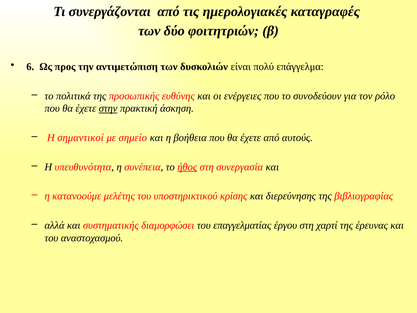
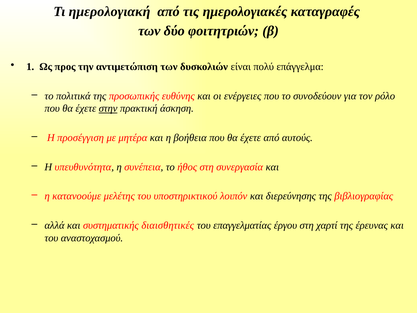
συνεργάζονται: συνεργάζονται -> ημερολογιακή (110, 11)
6: 6 -> 1 (30, 67)
σημαντικοί: σημαντικοί -> προσέγγιση (81, 138)
σημείο: σημείο -> μητέρα (133, 138)
ήθος underline: present -> none (187, 167)
κρίσης: κρίσης -> λοιπόν (234, 196)
διαμορφώσει: διαμορφώσει -> διαισθητικές (168, 225)
